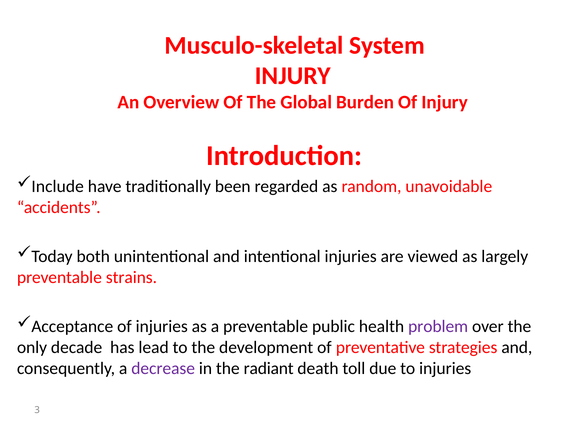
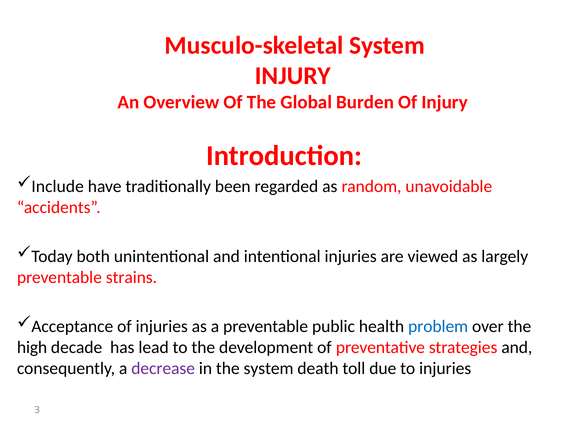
problem colour: purple -> blue (438, 326)
only: only -> high (32, 347)
the radiant: radiant -> system (269, 368)
